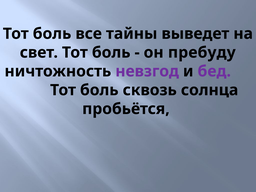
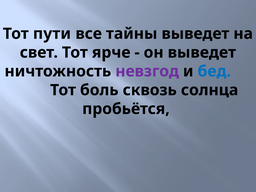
боль: боль -> пути (52, 34)
свет Тот боль: боль -> ярче (111, 52)
он пребуду: пребуду -> выведет (202, 52)
бед colour: purple -> blue (214, 71)
